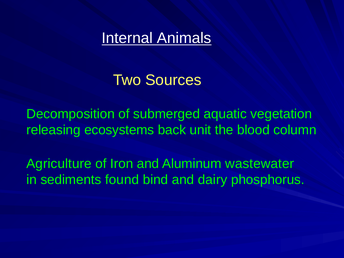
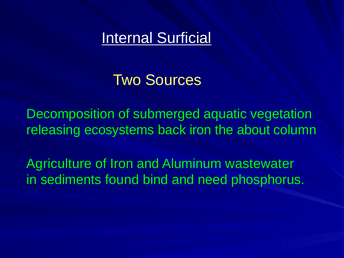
Animals: Animals -> Surficial (184, 38)
back unit: unit -> iron (200, 130)
blood: blood -> about (253, 130)
dairy: dairy -> need (213, 180)
